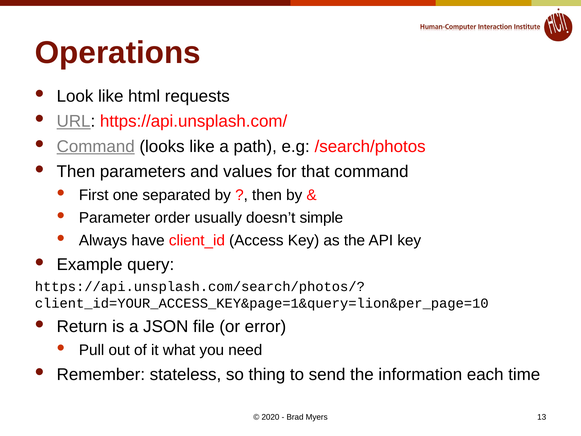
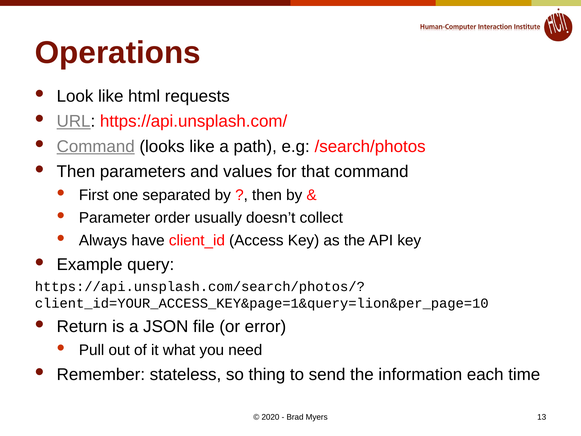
simple: simple -> collect (321, 218)
